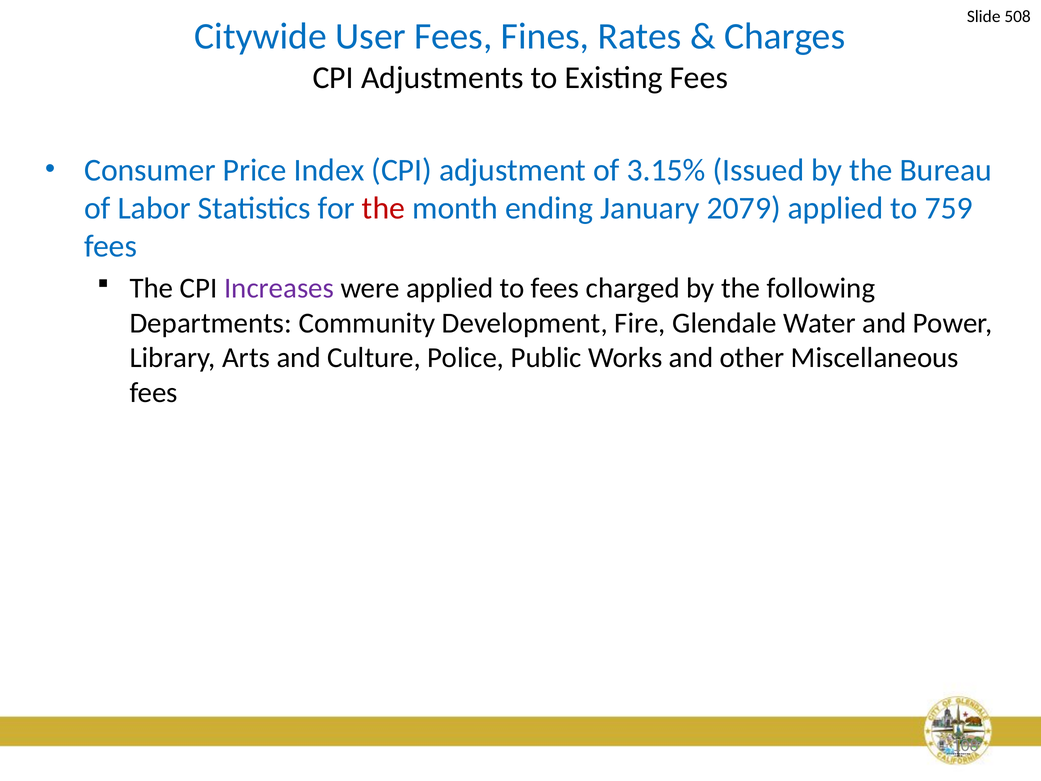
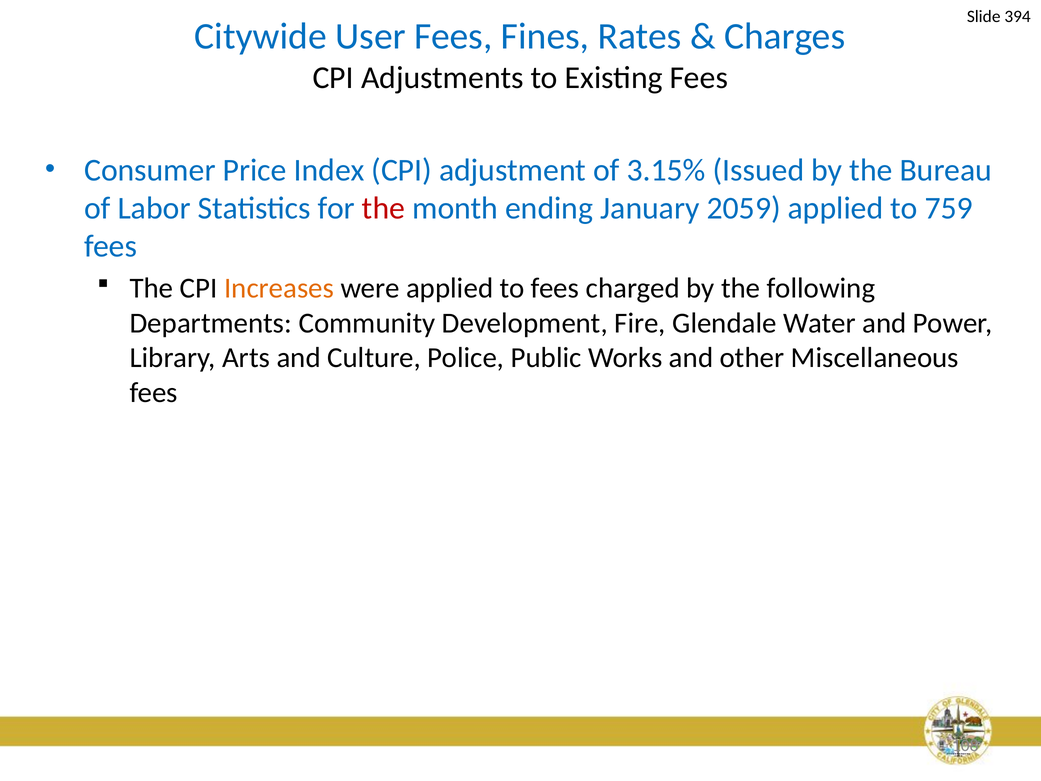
508: 508 -> 394 (1018, 17)
2079: 2079 -> 2059 (744, 208)
Increases colour: purple -> orange (279, 288)
